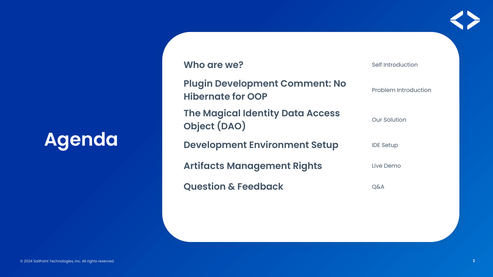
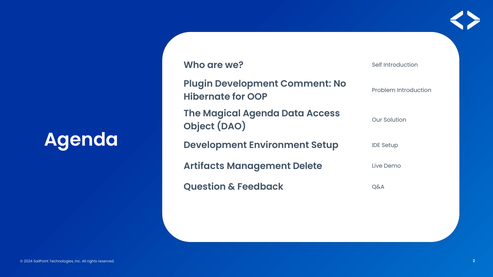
Magical Identity: Identity -> Agenda (261, 114)
Management Rights: Rights -> Delete (308, 166)
